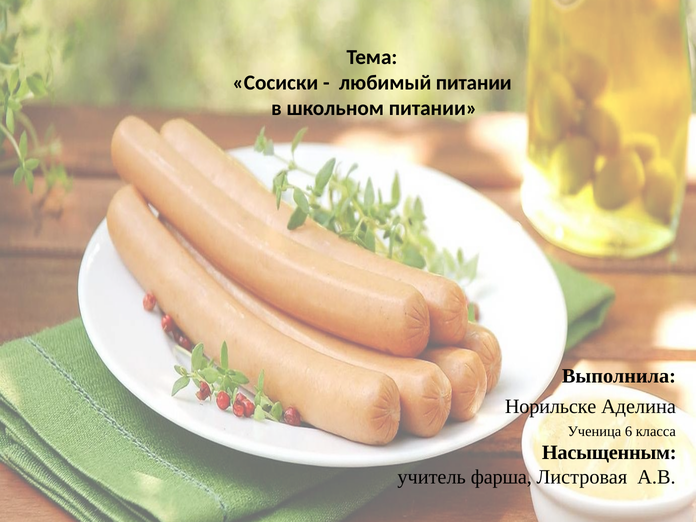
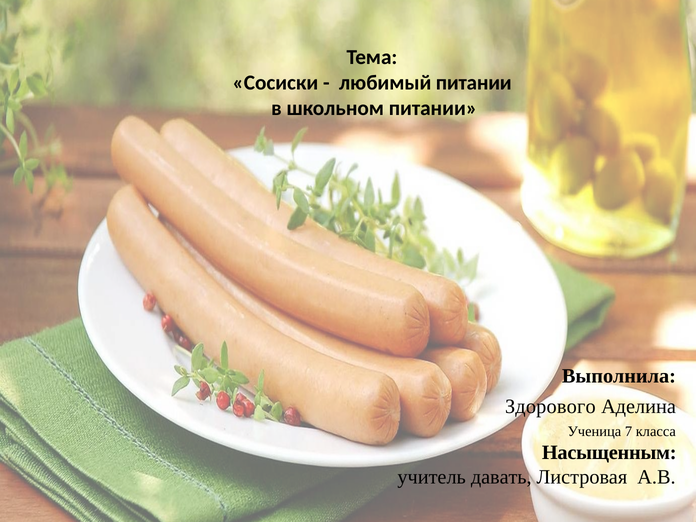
Норильске: Норильске -> Здорового (550, 406)
6: 6 -> 7 (629, 431)
фарша: фарша -> давать (501, 477)
